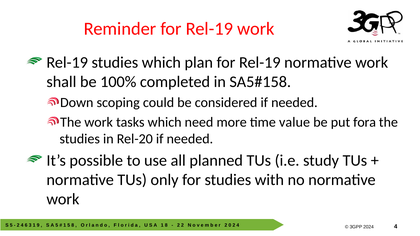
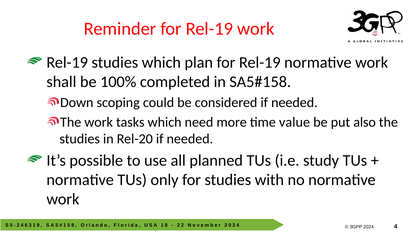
fora: fora -> also (365, 122)
